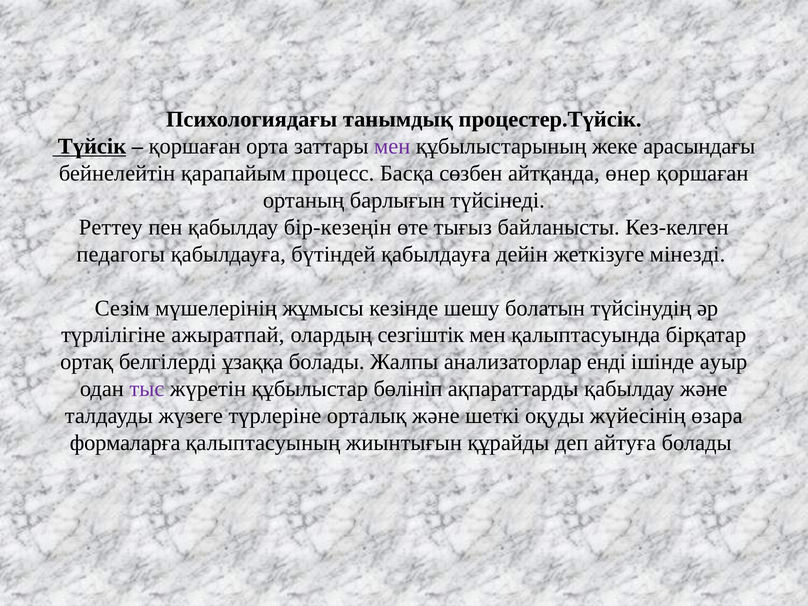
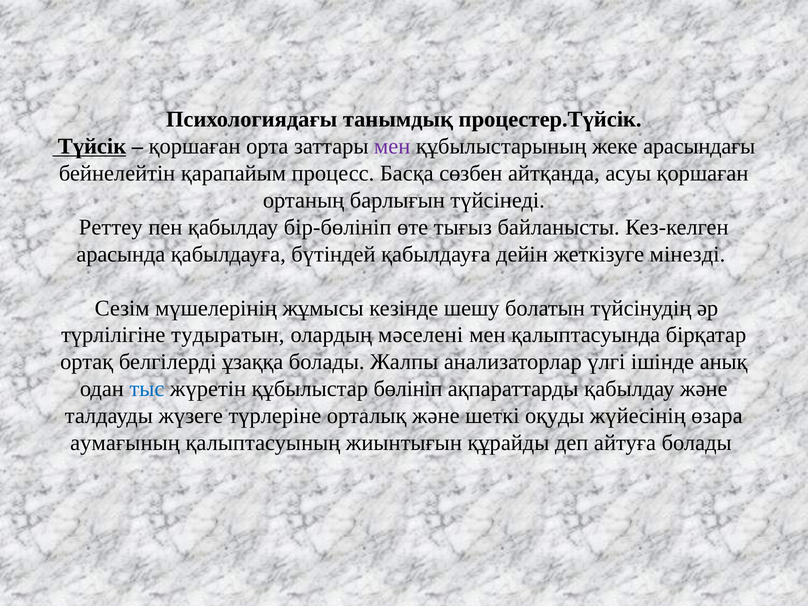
өнер: өнер -> асуы (628, 173)
бір-кезеңін: бір-кезеңін -> бір-бөлініп (338, 227)
педагогы: педагогы -> арасында (121, 254)
ажыратпай: ажыратпай -> тудыратын (228, 335)
сезгіштік: сезгіштік -> мәселені (421, 335)
енді: енді -> үлгі (606, 362)
ауыр: ауыр -> анық (724, 362)
тыс colour: purple -> blue (147, 389)
формаларға: формаларға -> аумағының (125, 443)
